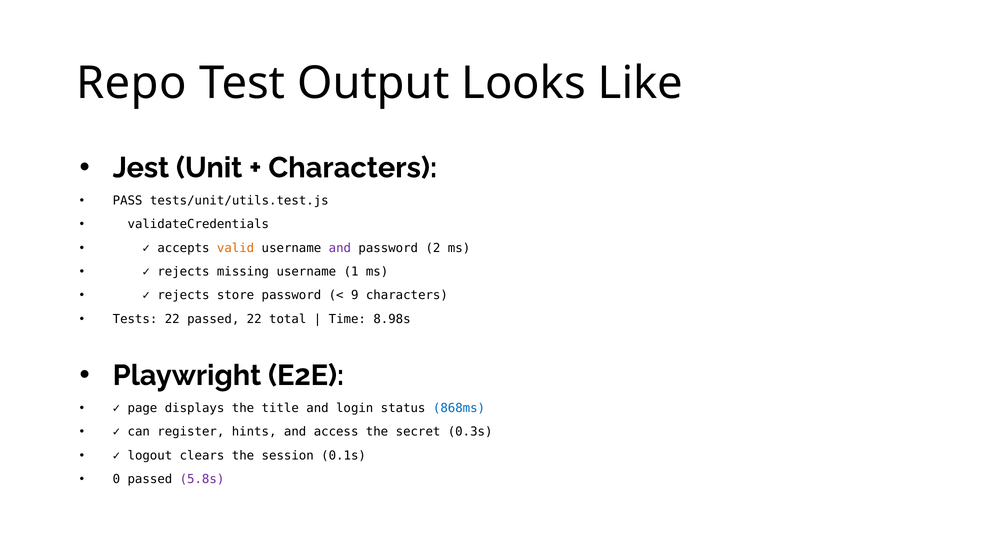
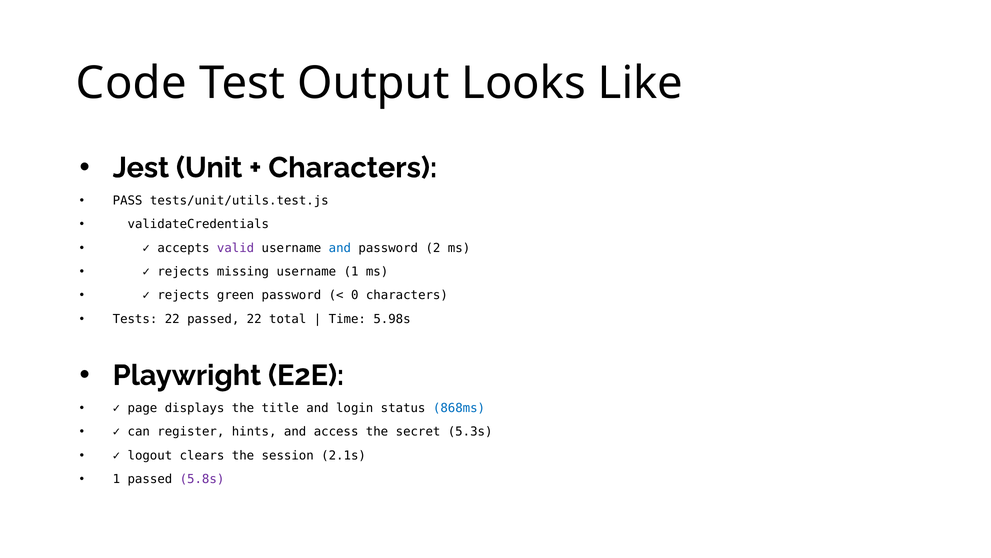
Repo: Repo -> Code (131, 83)
valid colour: orange -> purple (236, 248)
and colour: purple -> blue (340, 248)
store: store -> green (236, 295)
9: 9 -> 0 (355, 295)
8.98s: 8.98s -> 5.98s (392, 319)
0.3s: 0.3s -> 5.3s (470, 431)
0.1s: 0.1s -> 2.1s (344, 455)
0: 0 -> 1 (116, 479)
